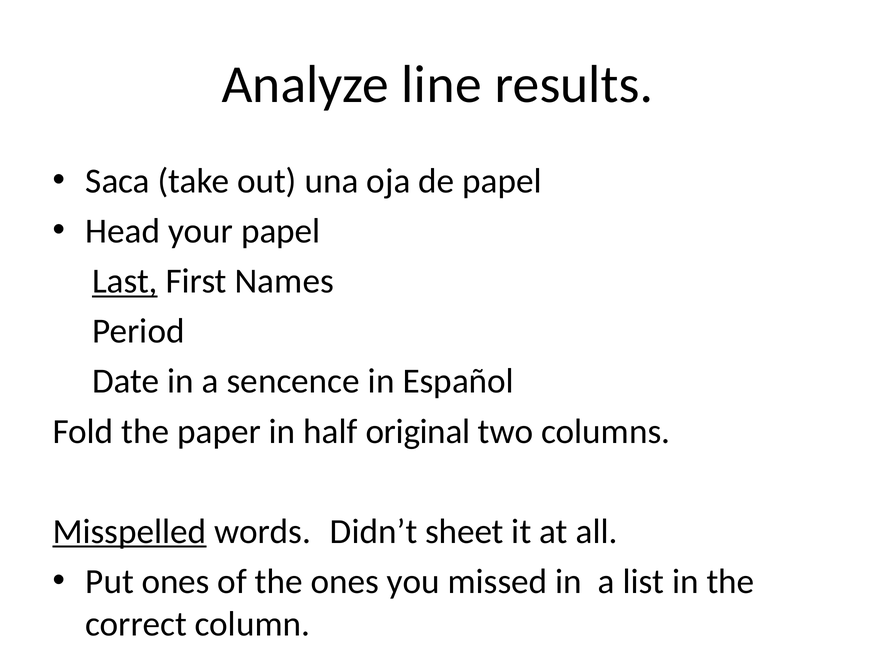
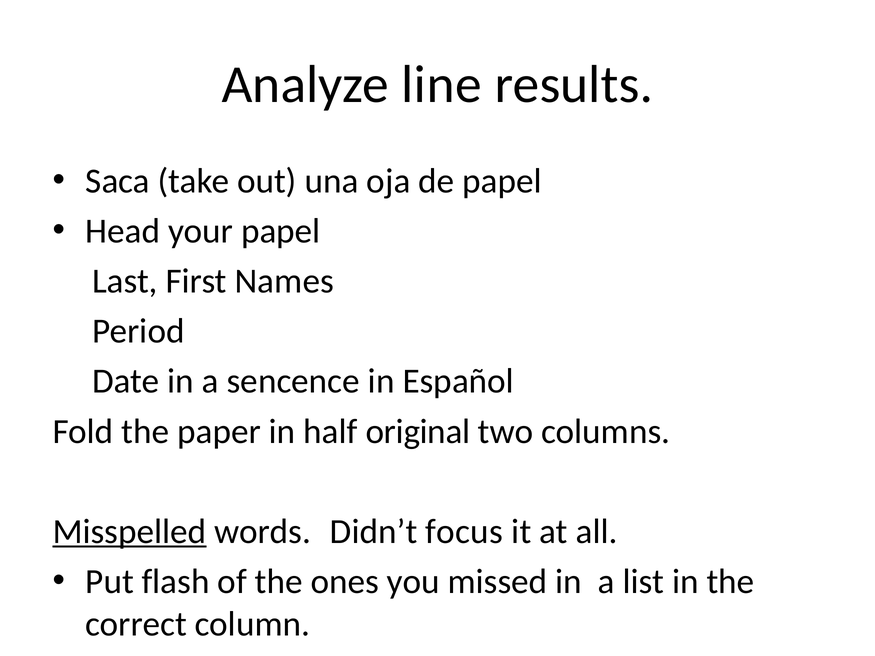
Last underline: present -> none (125, 281)
sheet: sheet -> focus (464, 532)
Put ones: ones -> flash (176, 582)
